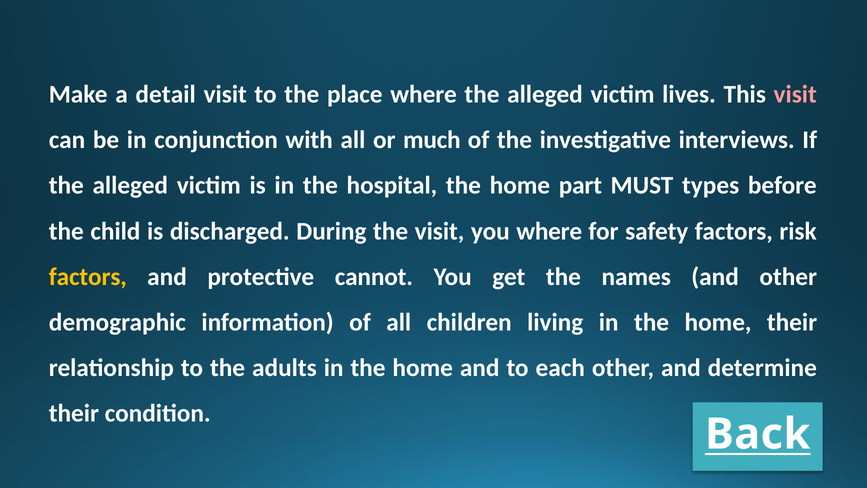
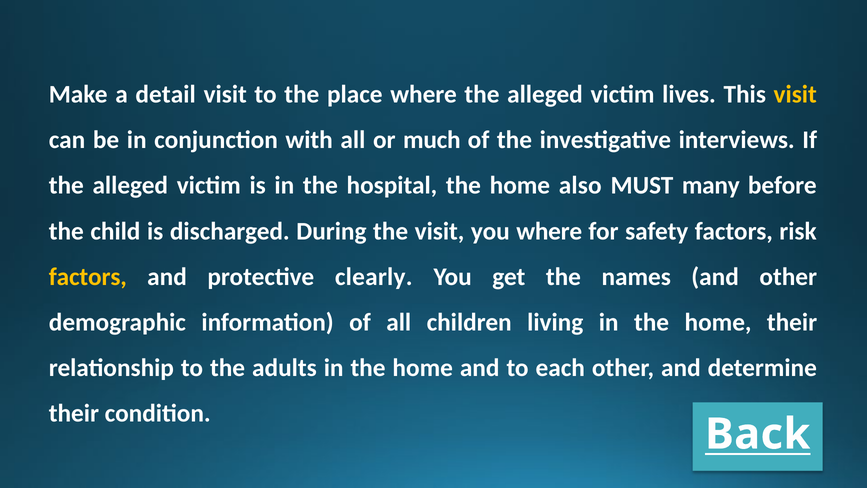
visit colour: pink -> yellow (795, 94)
part: part -> also (580, 185)
types: types -> many (711, 185)
cannot: cannot -> clearly (374, 277)
